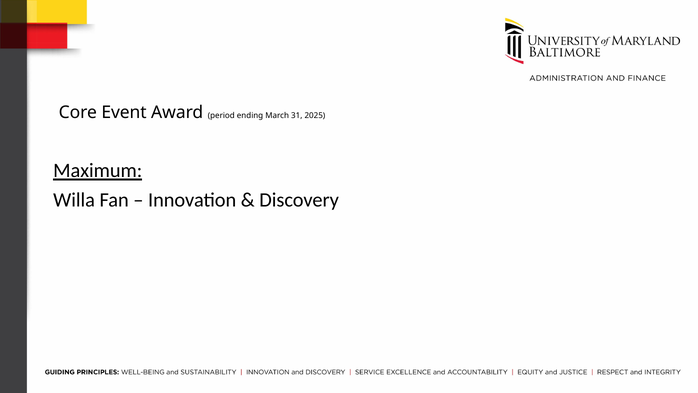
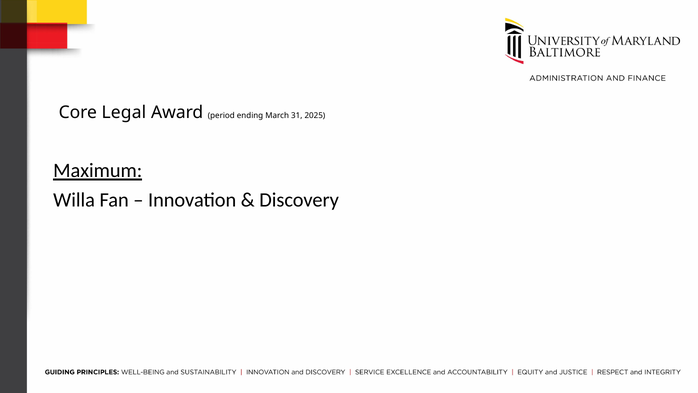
Event: Event -> Legal (124, 113)
